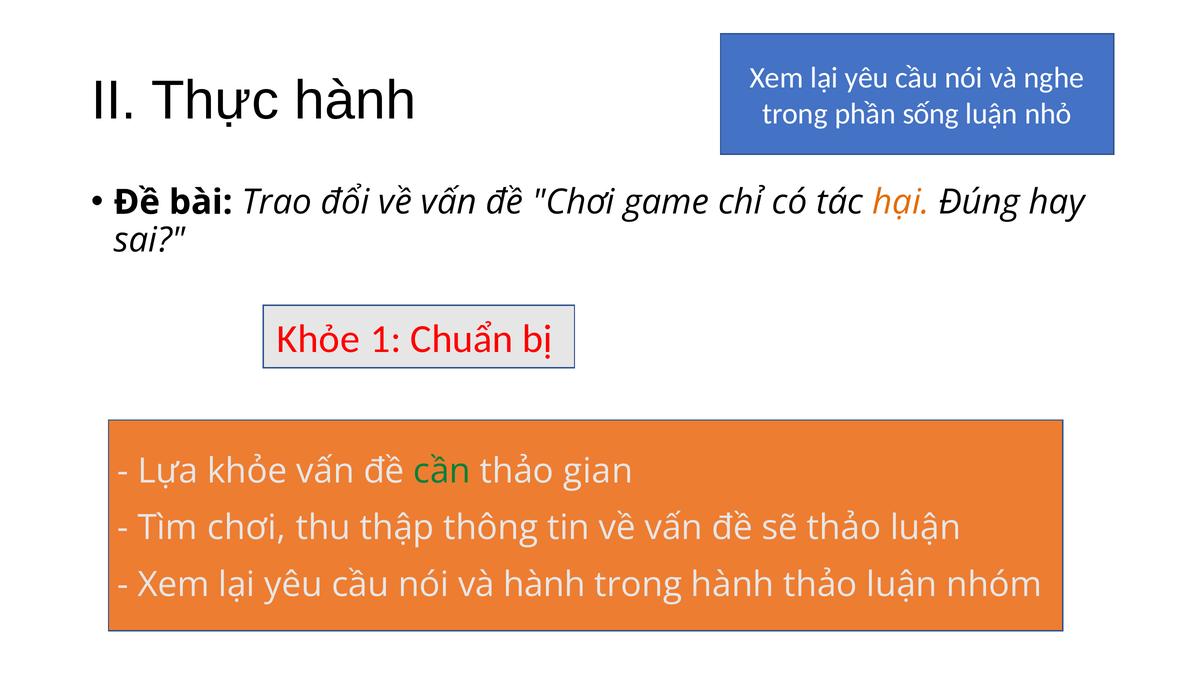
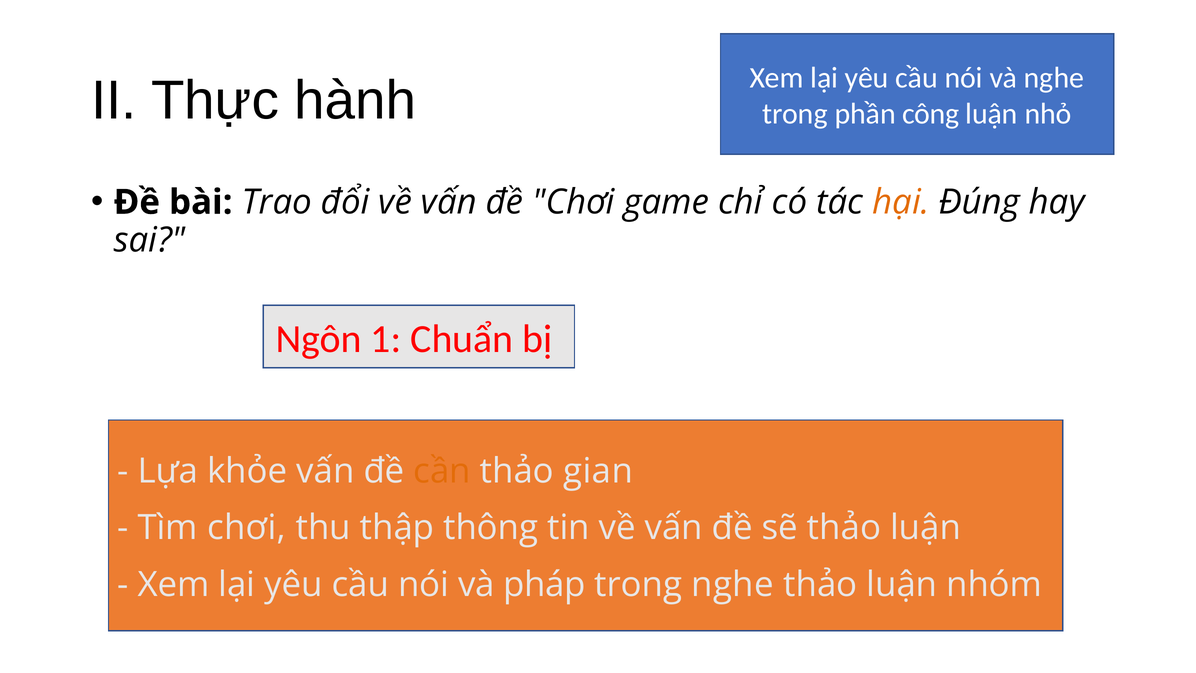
sống: sống -> công (931, 114)
Khỏe: Khỏe -> Ngôn (319, 339)
cần colour: green -> orange (442, 471)
và hành: hành -> pháp (545, 585)
trong hành: hành -> nghe (732, 585)
